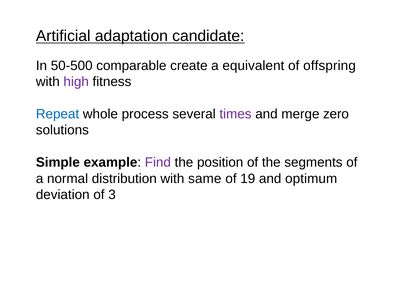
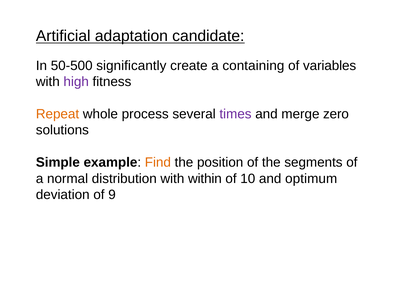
comparable: comparable -> significantly (131, 65)
equivalent: equivalent -> containing (253, 65)
offspring: offspring -> variables (330, 65)
Repeat colour: blue -> orange (58, 114)
Find colour: purple -> orange (158, 162)
same: same -> within (205, 178)
19: 19 -> 10 (248, 178)
3: 3 -> 9 (112, 194)
